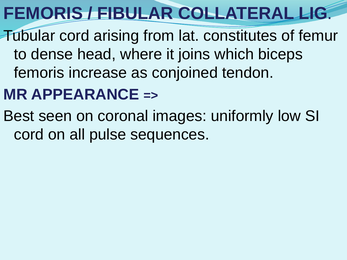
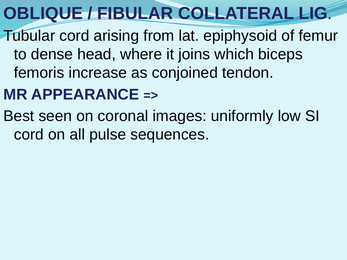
FEMORIS: FEMORIS -> OBLIQUE (43, 13)
constitutes: constitutes -> epiphysoid (240, 36)
